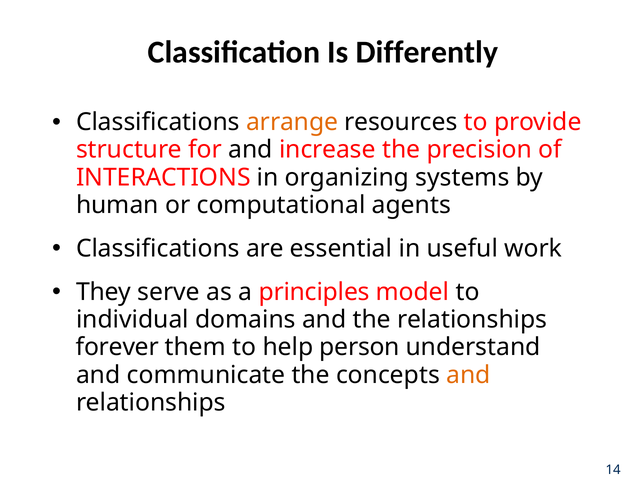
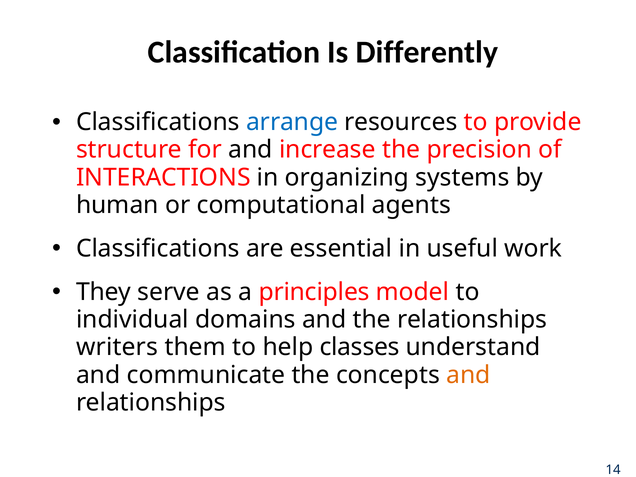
arrange colour: orange -> blue (292, 122)
forever: forever -> writers (117, 347)
person: person -> classes (360, 347)
